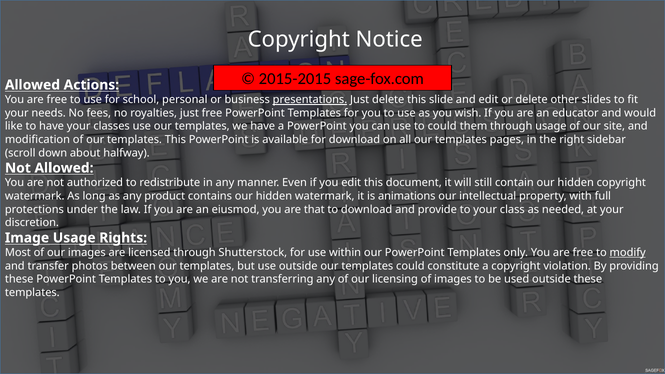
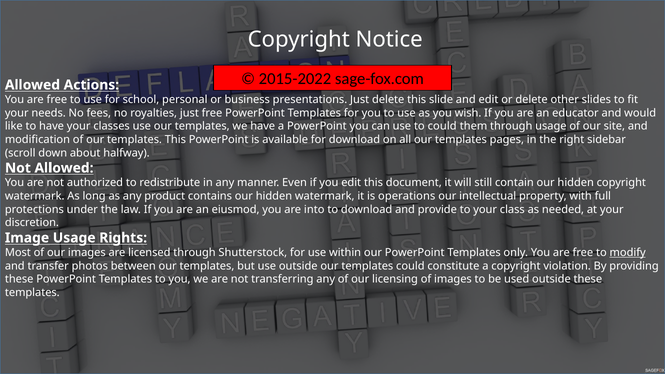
2015-2015: 2015-2015 -> 2015-2022 (295, 79)
presentations underline: present -> none (310, 100)
animations: animations -> operations (407, 196)
that: that -> into (314, 209)
